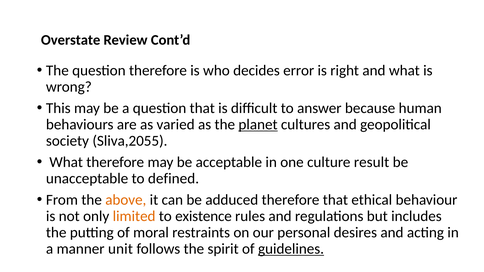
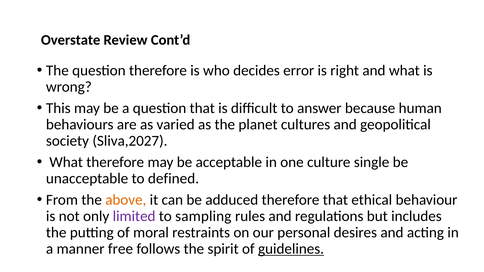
planet underline: present -> none (258, 125)
Sliva,2055: Sliva,2055 -> Sliva,2027 (130, 141)
result: result -> single (372, 162)
limited colour: orange -> purple (134, 216)
existence: existence -> sampling (203, 216)
unit: unit -> free (121, 249)
